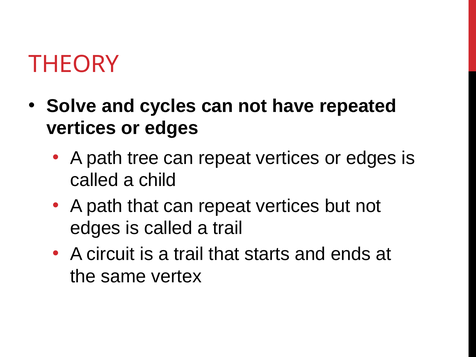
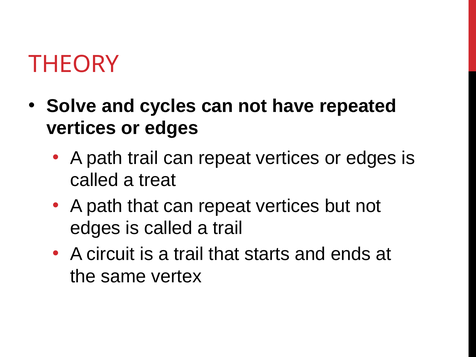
path tree: tree -> trail (143, 158)
child: child -> treat (157, 180)
